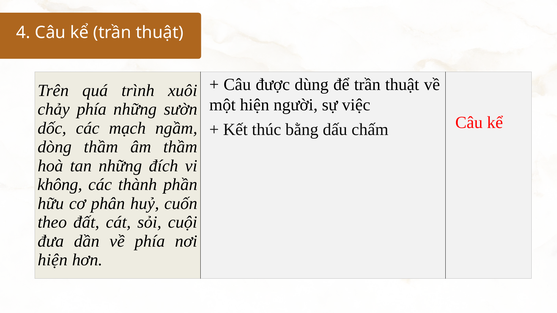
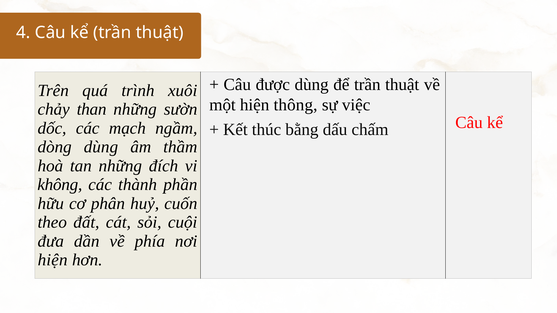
người: người -> thông (296, 105)
chảy phía: phía -> than (92, 109)
dòng thầm: thầm -> dùng (101, 147)
